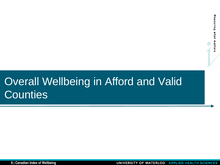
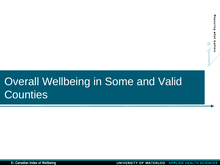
Afford: Afford -> Some (119, 82)
